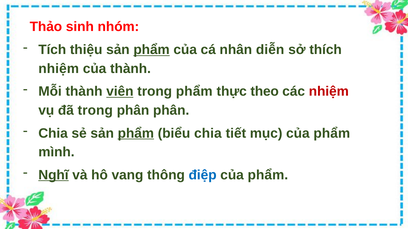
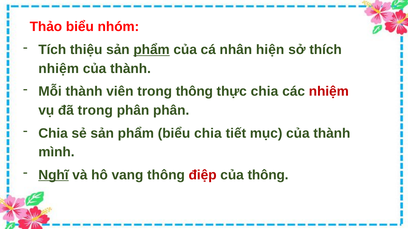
Thảo sinh: sinh -> biểu (80, 27)
diễn: diễn -> hiện (270, 50)
viên underline: present -> none (120, 92)
trong phẩm: phẩm -> thông (194, 92)
thực theo: theo -> chia (264, 92)
phẩm underline: present -> none (136, 133)
mục của phẩm: phẩm -> thành (332, 133)
điệp colour: blue -> red (203, 175)
phẩm: phẩm -> thông (268, 175)
